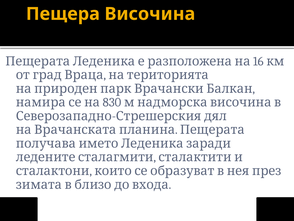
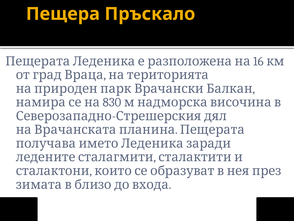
Височина: Височина -> Пръскало (150, 14)
